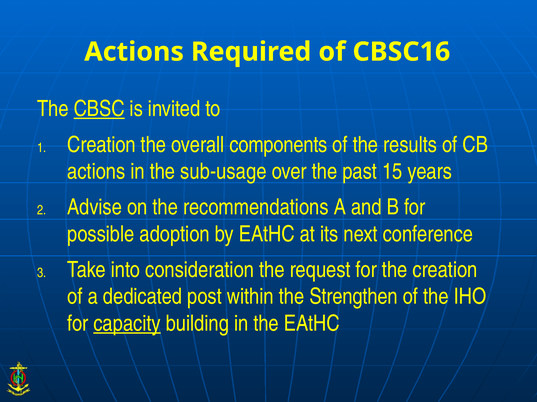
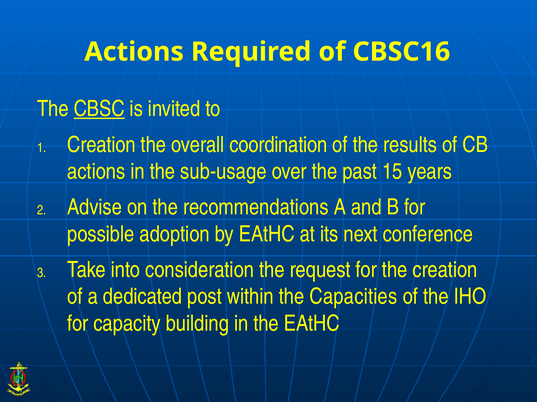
components: components -> coordination (278, 145)
Strengthen: Strengthen -> Capacities (353, 297)
capacity underline: present -> none (127, 324)
